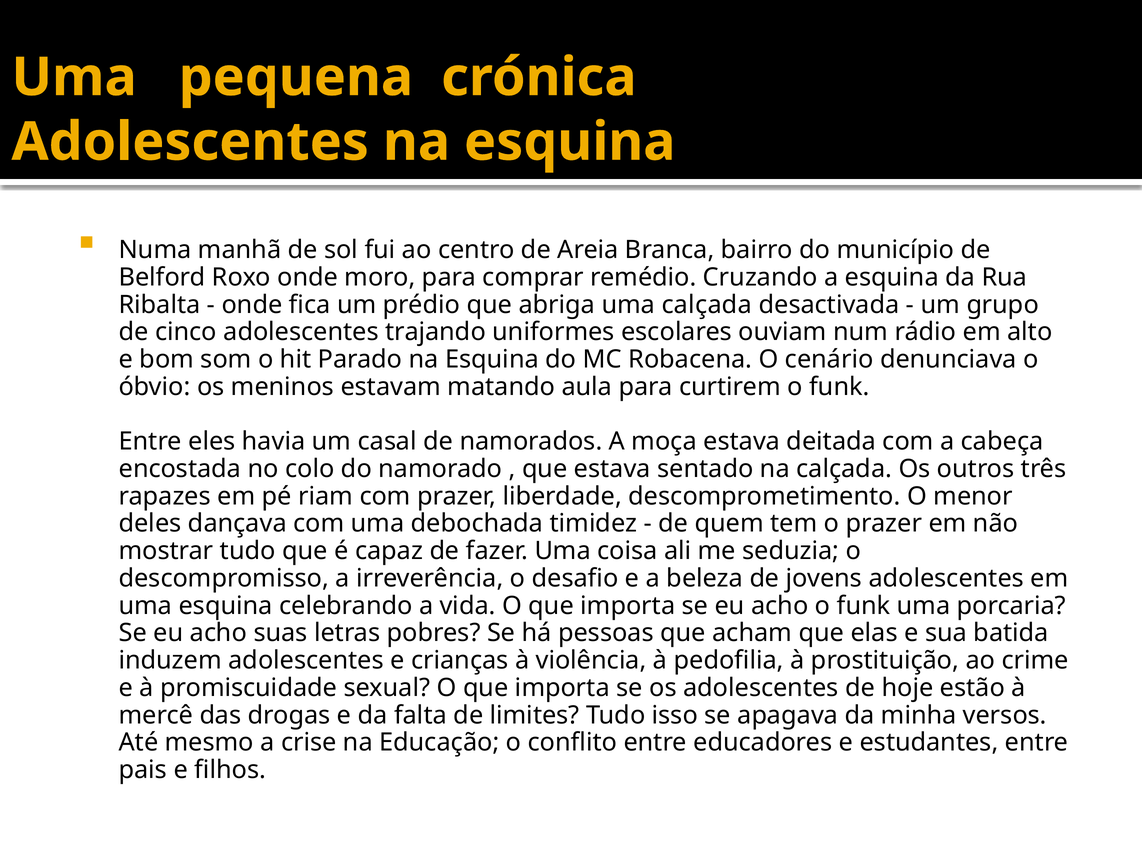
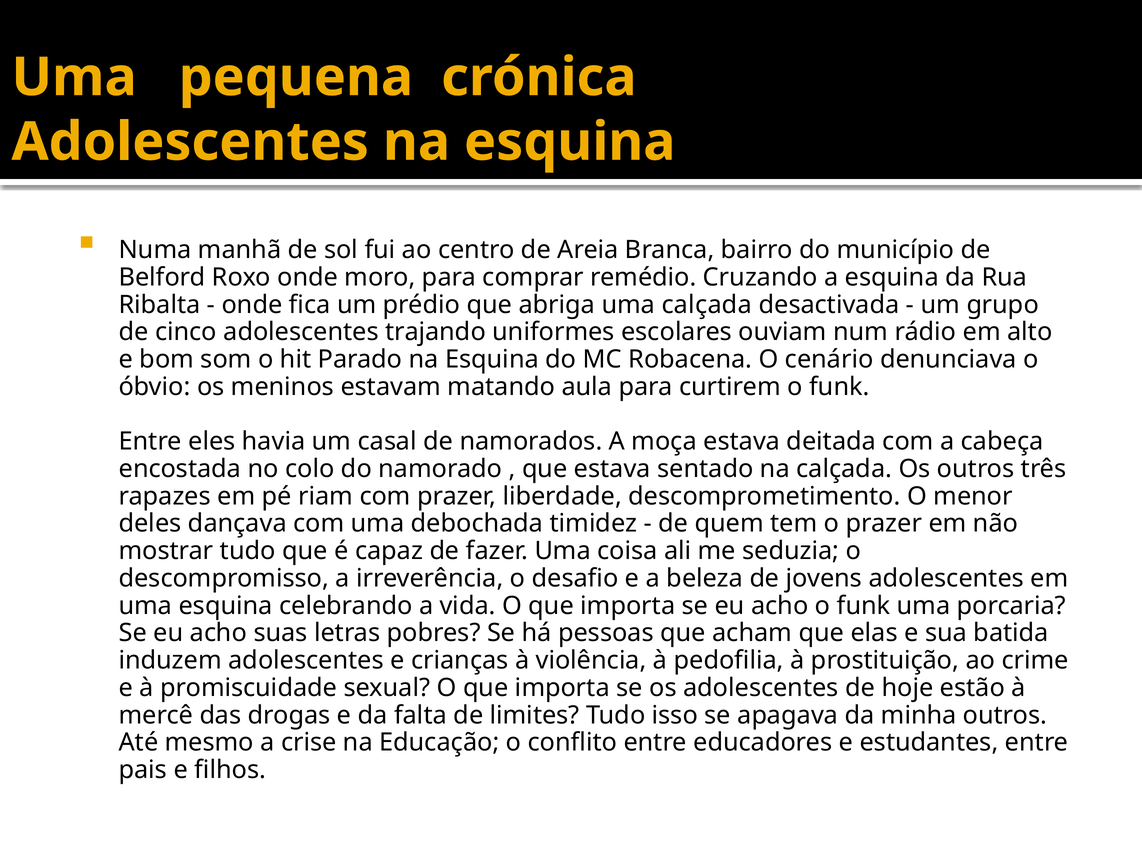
minha versos: versos -> outros (1005, 716)
